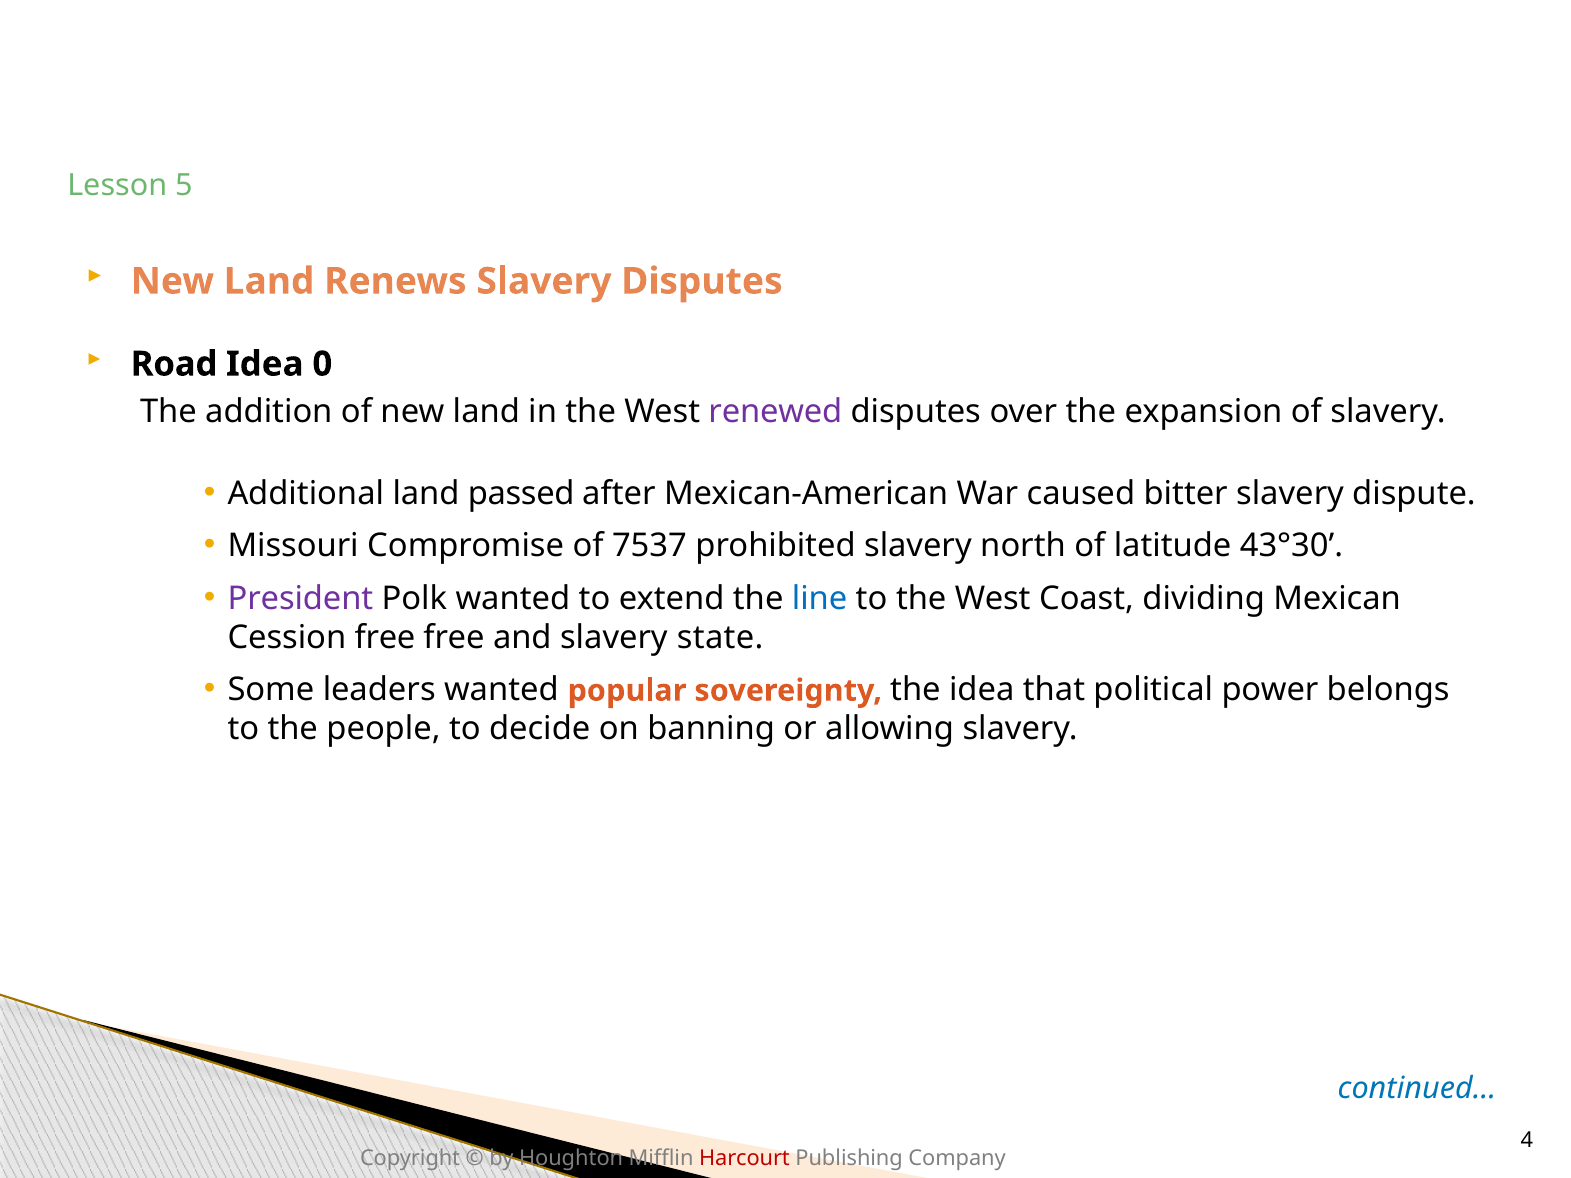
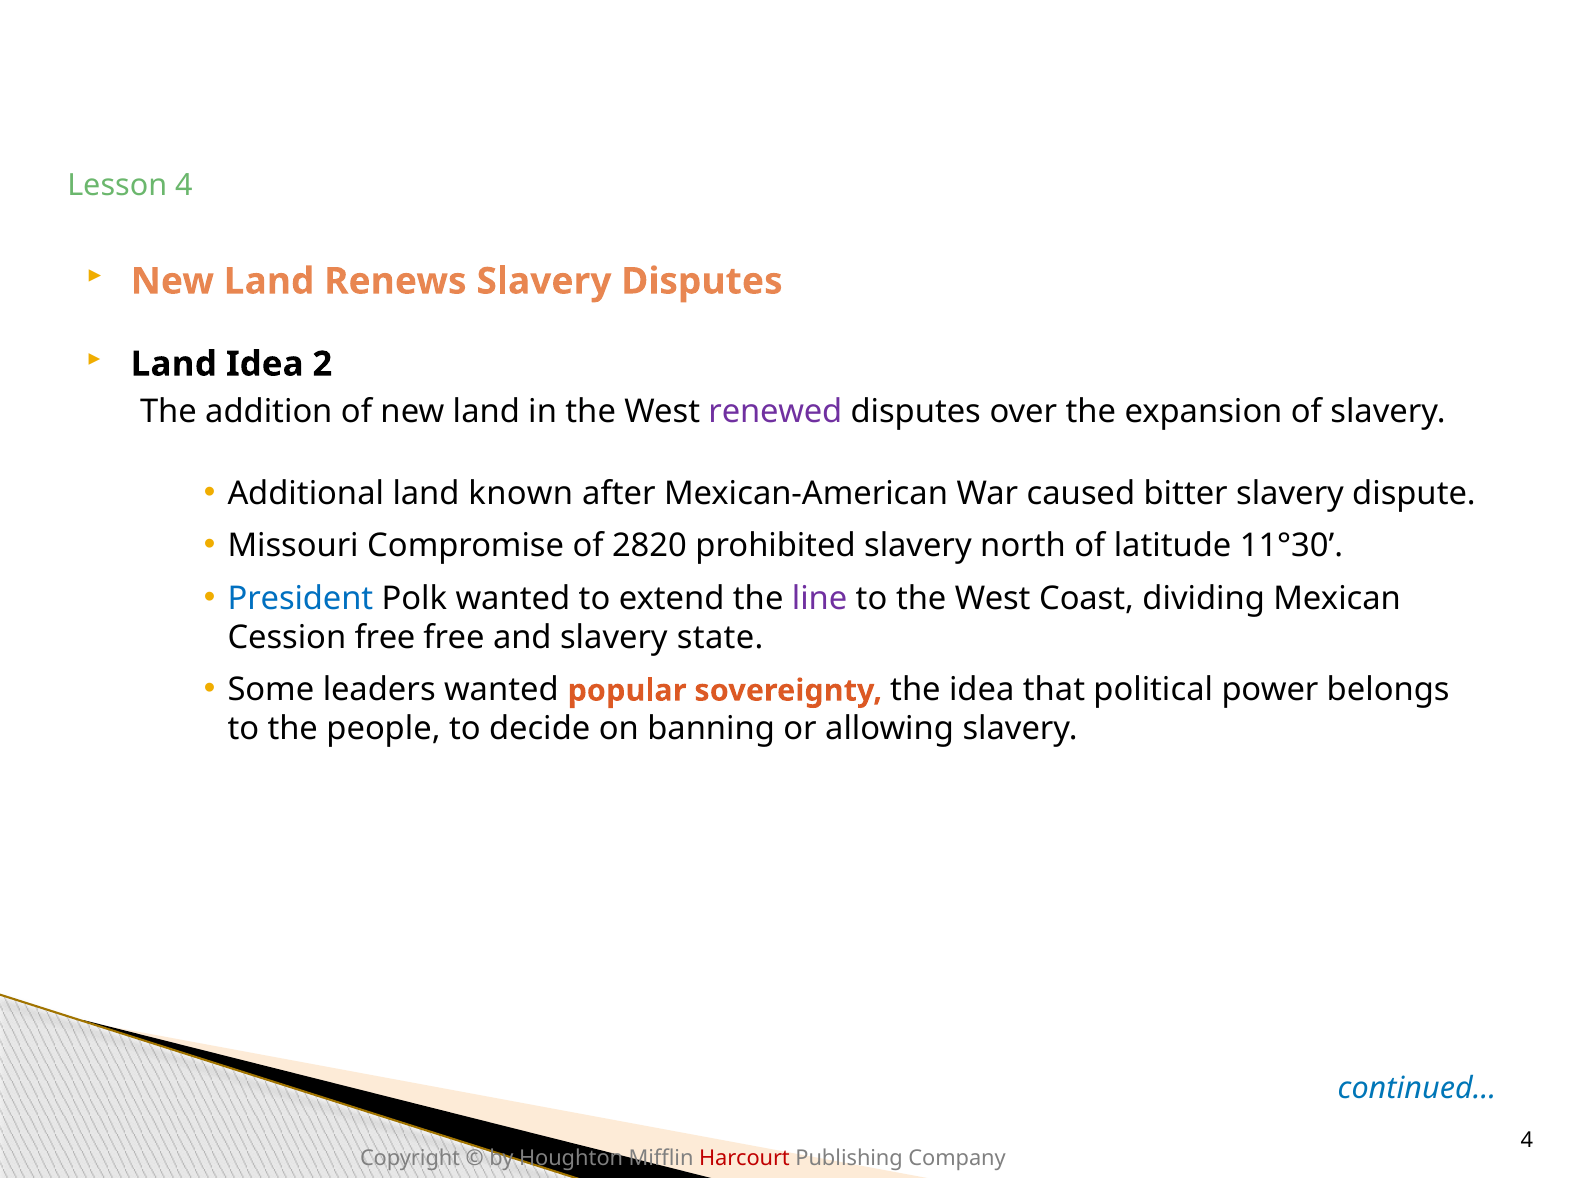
Lesson 5: 5 -> 4 (184, 185)
Road: Road -> Land (174, 364)
0: 0 -> 2 (322, 364)
passed: passed -> known (521, 494)
7537: 7537 -> 2820 (649, 546)
43°30: 43°30 -> 11°30 (1291, 546)
President colour: purple -> blue (300, 598)
line colour: blue -> purple (820, 598)
